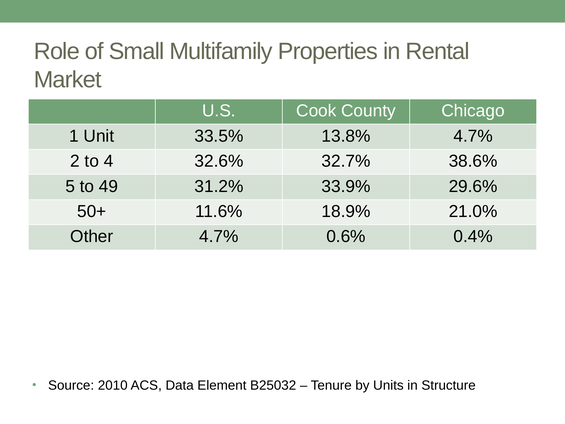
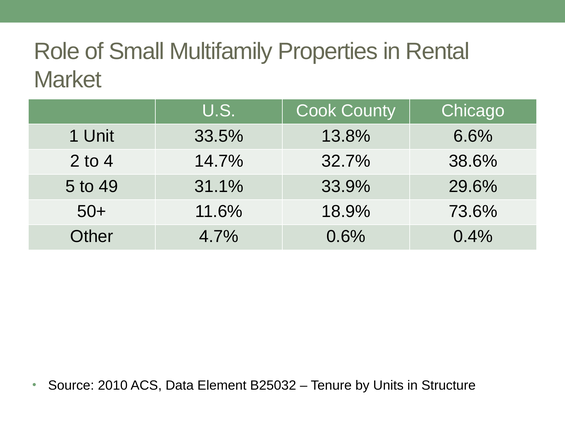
13.8% 4.7%: 4.7% -> 6.6% (473, 136)
32.6%: 32.6% -> 14.7% (219, 161)
31.2%: 31.2% -> 31.1% (219, 186)
21.0%: 21.0% -> 73.6% (473, 211)
